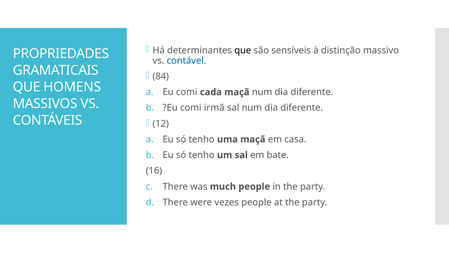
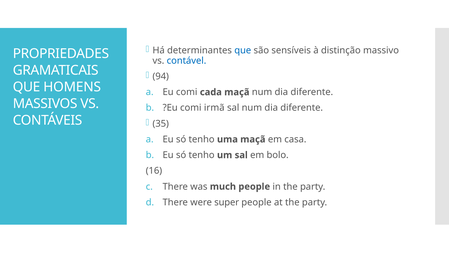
que colour: black -> blue (243, 50)
84: 84 -> 94 (161, 76)
12: 12 -> 35 (161, 123)
bate: bate -> bolo (278, 155)
vezes: vezes -> super (227, 202)
